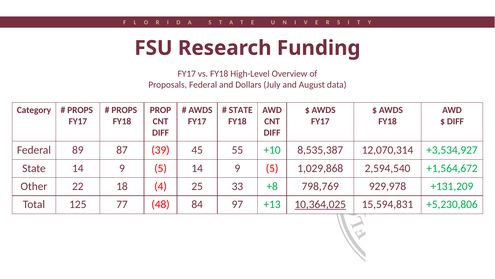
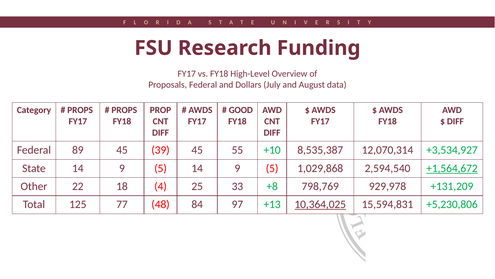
STATE: STATE -> GOOD (241, 110)
89 87: 87 -> 45 (122, 150)
+1,564,672 underline: none -> present (452, 168)
